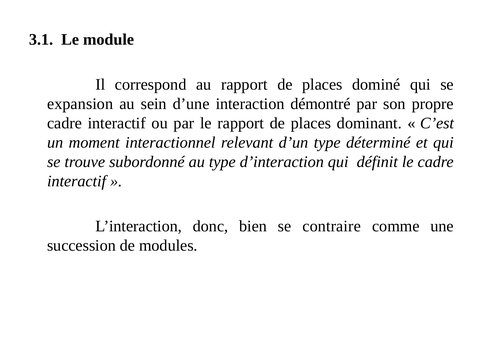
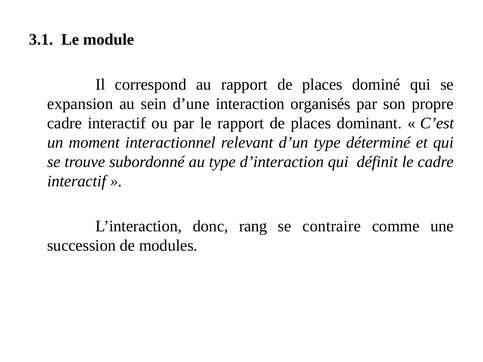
démontré: démontré -> organisés (321, 104)
bien: bien -> rang (253, 226)
